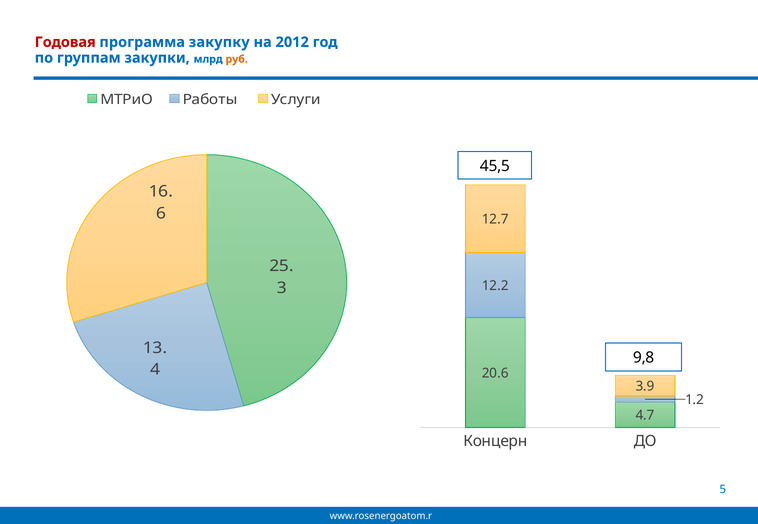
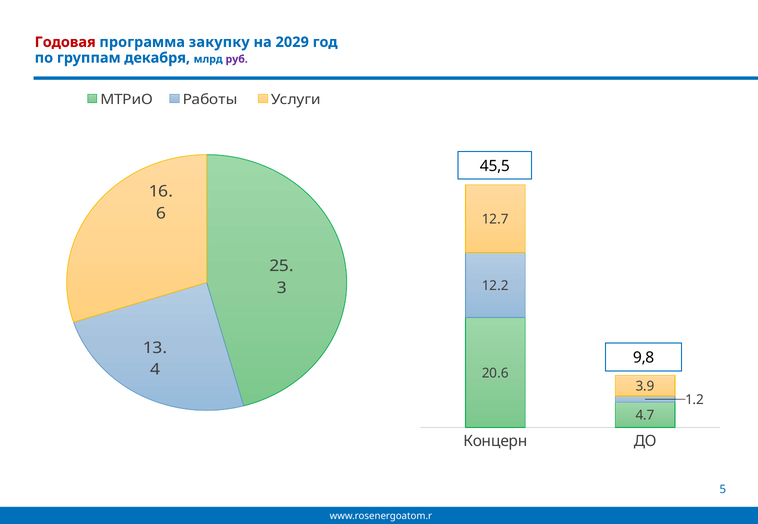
2012: 2012 -> 2029 (292, 42)
закупки: закупки -> декабря (157, 58)
руб colour: orange -> purple (237, 59)
